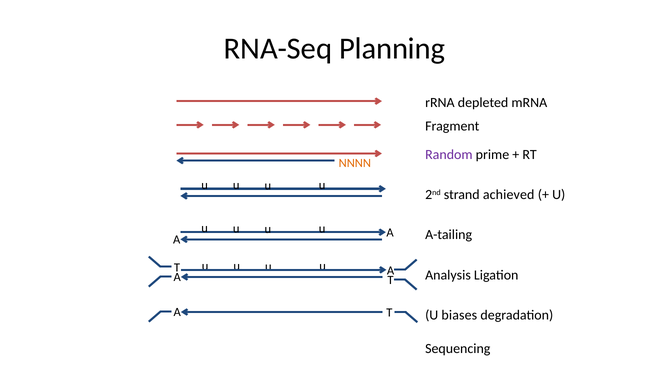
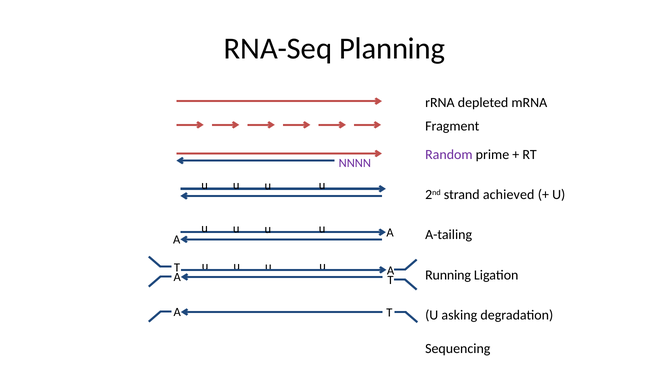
NNNN colour: orange -> purple (355, 163)
Analysis: Analysis -> Running (448, 275)
biases: biases -> asking (459, 315)
